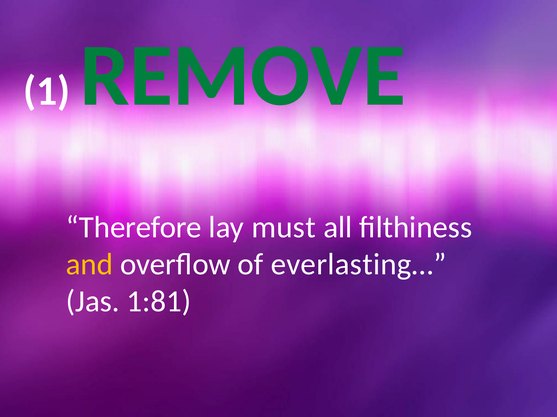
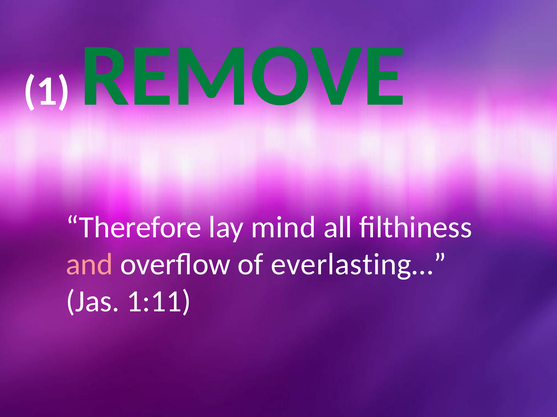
must: must -> mind (284, 228)
and colour: yellow -> pink (89, 265)
1:81: 1:81 -> 1:11 (159, 302)
